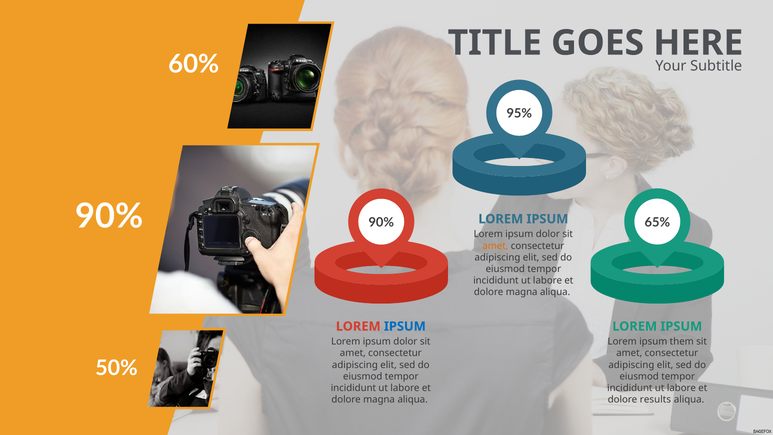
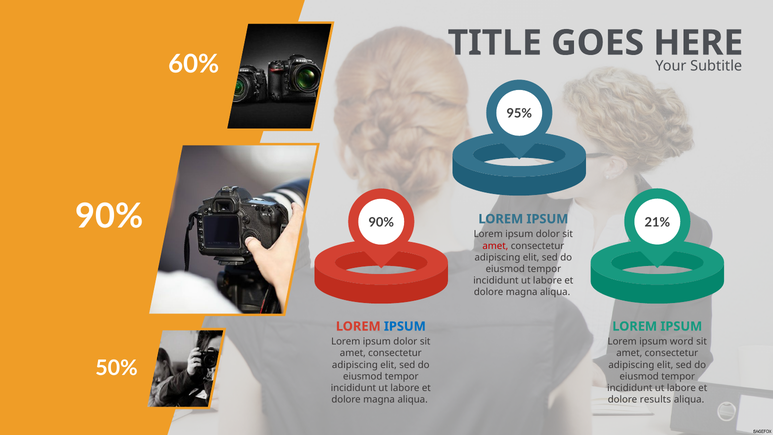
65%: 65% -> 21% (657, 222)
amet colour: orange -> red (495, 246)
them: them -> word (682, 341)
